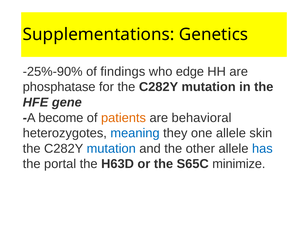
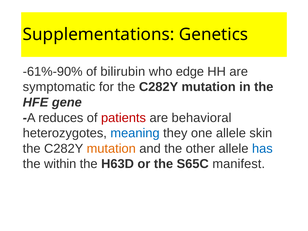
-25%-90%: -25%-90% -> -61%-90% (53, 72)
findings: findings -> bilirubin (123, 72)
phosphatase: phosphatase -> symptomatic (59, 87)
become: become -> reduces (61, 118)
patients colour: orange -> red (123, 118)
mutation colour: blue -> orange (111, 149)
portal: portal -> within (60, 164)
minimize: minimize -> manifest (239, 164)
